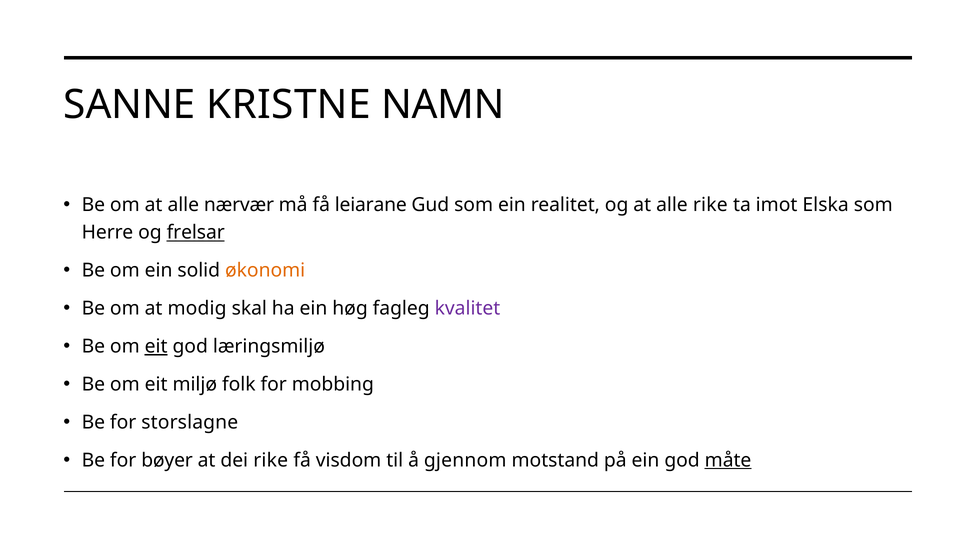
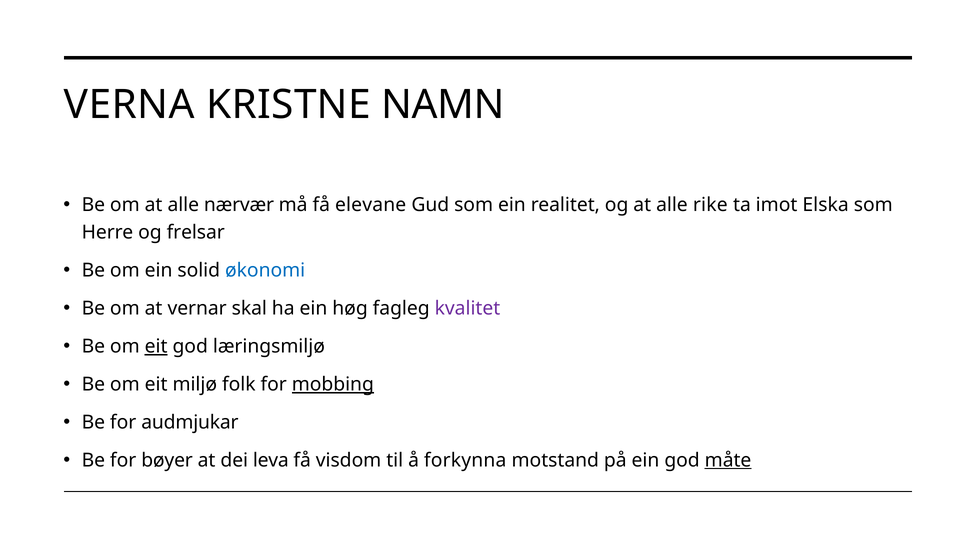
SANNE: SANNE -> VERNA (129, 105)
leiarane: leiarane -> elevane (371, 205)
frelsar underline: present -> none (196, 233)
økonomi colour: orange -> blue (265, 271)
modig: modig -> vernar (197, 308)
mobbing underline: none -> present (333, 384)
storslagne: storslagne -> audmjukar (190, 422)
dei rike: rike -> leva (271, 460)
gjennom: gjennom -> forkynna (465, 460)
